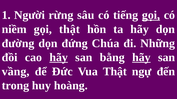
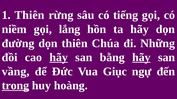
1 Người: Người -> Thiên (29, 15)
gọi underline: present -> none (151, 15)
gọi thật: thật -> lắng (70, 29)
dọn đứng: đứng -> thiên (75, 44)
Vua Thật: Thật -> Giục (115, 72)
trong underline: none -> present (15, 86)
